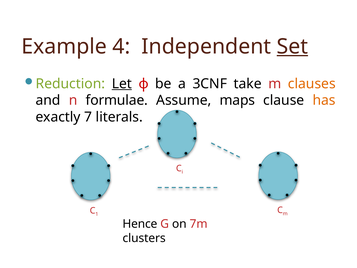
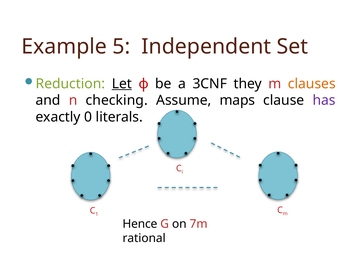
4: 4 -> 5 (121, 46)
Set underline: present -> none (292, 46)
take: take -> they (248, 84)
formulae: formulae -> checking (117, 100)
has colour: orange -> purple (324, 100)
7: 7 -> 0 (88, 117)
clusters: clusters -> rational (144, 238)
